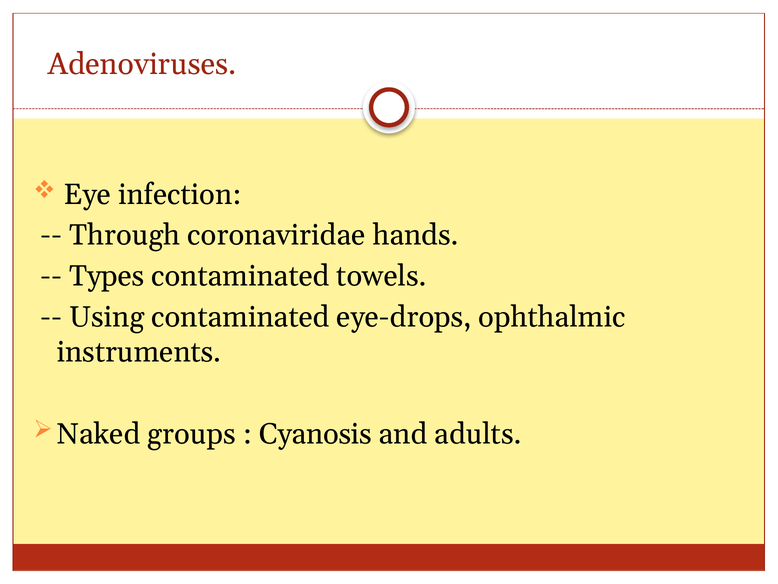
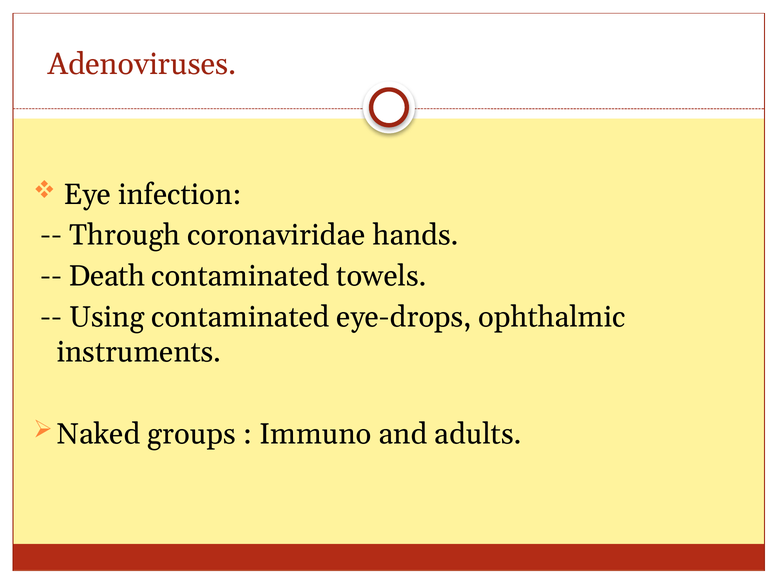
Types: Types -> Death (107, 276)
Cyanosis: Cyanosis -> Immuno (315, 434)
